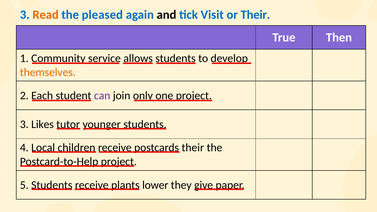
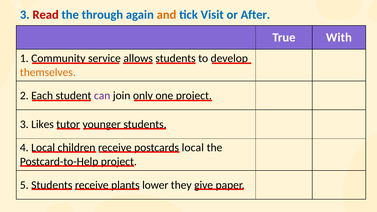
Read colour: orange -> red (46, 15)
pleased: pleased -> through (102, 15)
and colour: black -> orange (166, 15)
or Their: Their -> After (255, 15)
Then: Then -> With (339, 37)
their: their -> local (193, 148)
